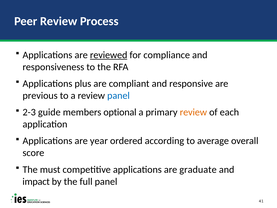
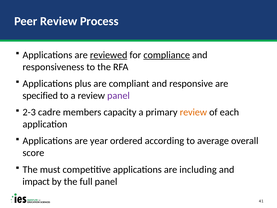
compliance underline: none -> present (167, 55)
previous: previous -> specified (40, 95)
panel colour: blue -> purple (118, 95)
guide: guide -> cadre (49, 112)
optional: optional -> capacity (120, 112)
graduate: graduate -> including (198, 169)
